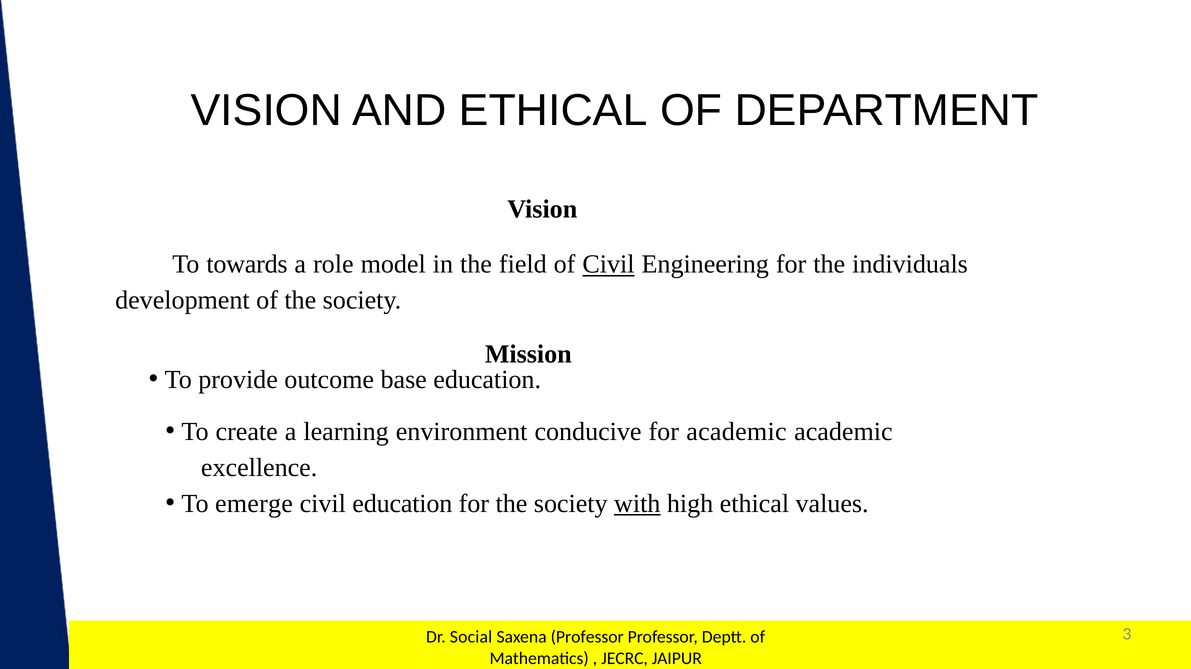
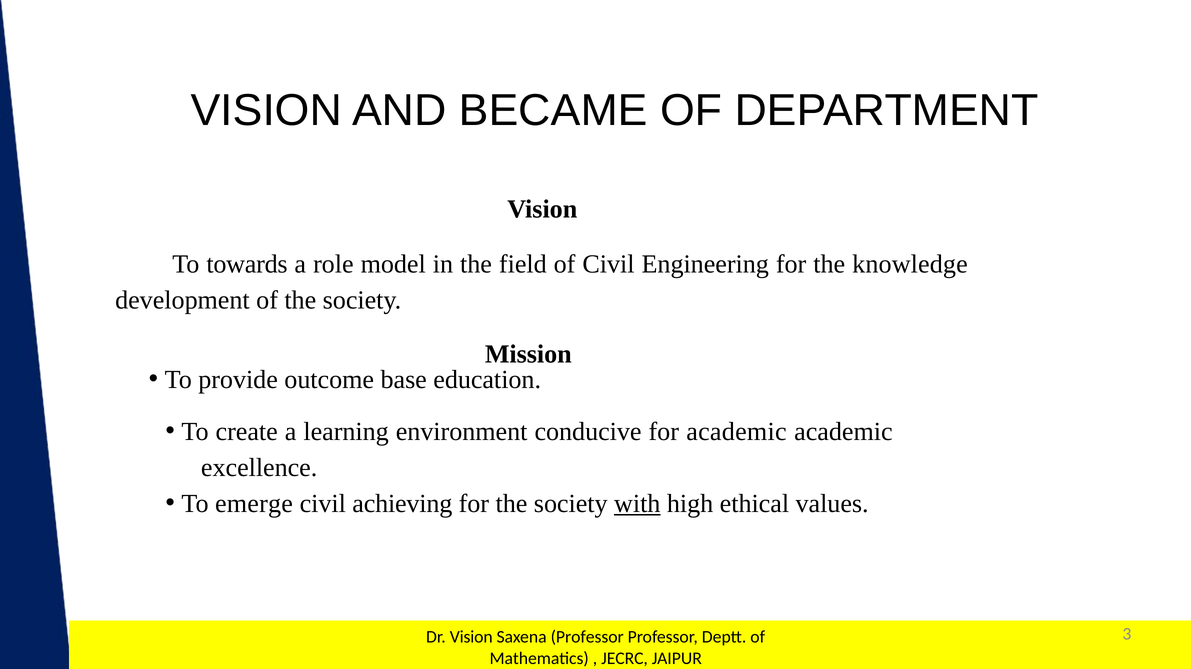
AND ETHICAL: ETHICAL -> BECAME (553, 111)
Civil underline: present -> none (609, 265)
individuals: individuals -> knowledge (910, 265)
civil education: education -> achieving (402, 504)
Dr Social: Social -> Vision (471, 638)
